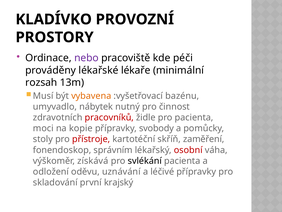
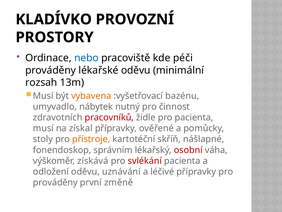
nebo colour: purple -> blue (86, 58)
lékařské lékaře: lékaře -> oděvu (136, 70)
moci: moci -> musí (43, 128)
kopie: kopie -> získal (81, 128)
svobody: svobody -> ověřené (156, 128)
přístroje colour: red -> orange (91, 139)
zaměření: zaměření -> nášlapné (204, 139)
svlékání colour: black -> red (145, 160)
skladování: skladování -> prováděny (55, 182)
krajský: krajský -> změně (119, 182)
